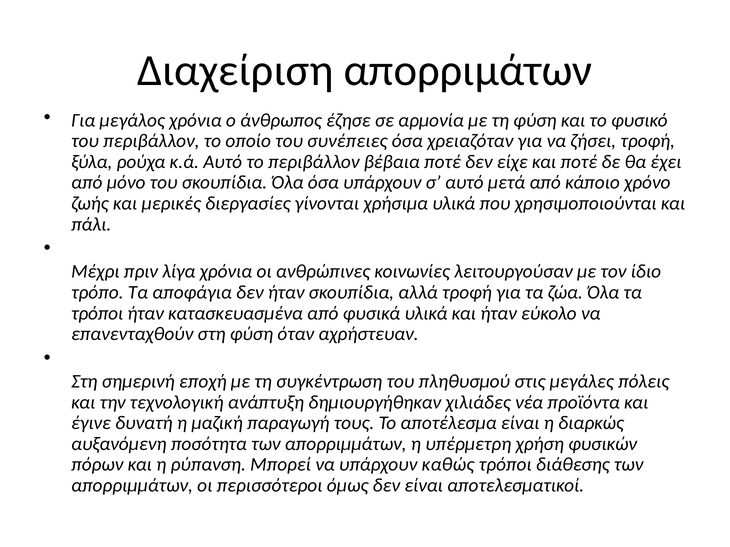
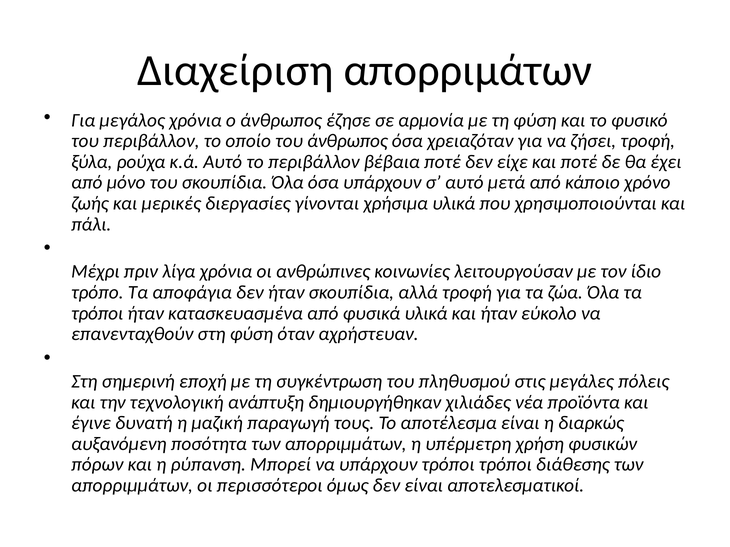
του συνέπειες: συνέπειες -> άνθρωπος (347, 141)
υπάρχουν καθώς: καθώς -> τρόποι (448, 465)
